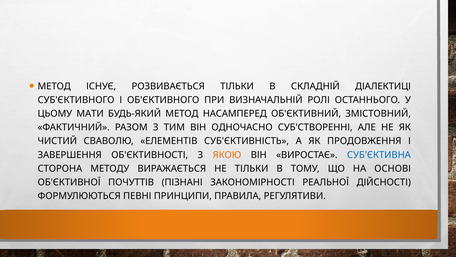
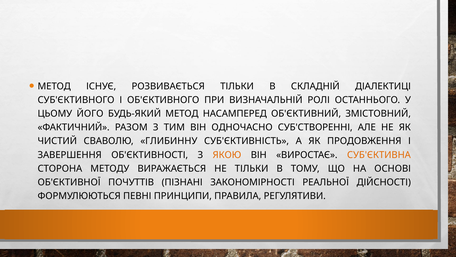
МАТИ: МАТИ -> ЙОГО (90, 114)
ЕЛЕМЕНТІВ: ЕЛЕМЕНТІВ -> ГЛИБИННУ (169, 141)
СУБ'ЄКТИВНА colour: blue -> orange (379, 155)
